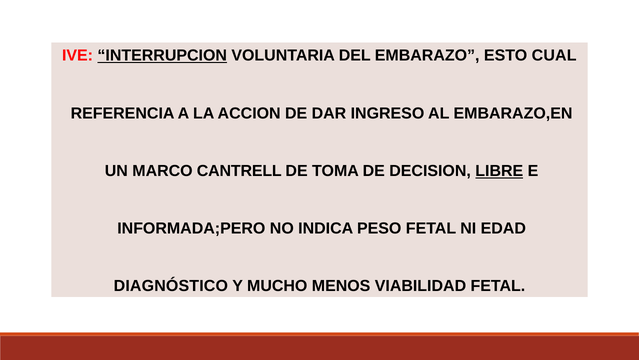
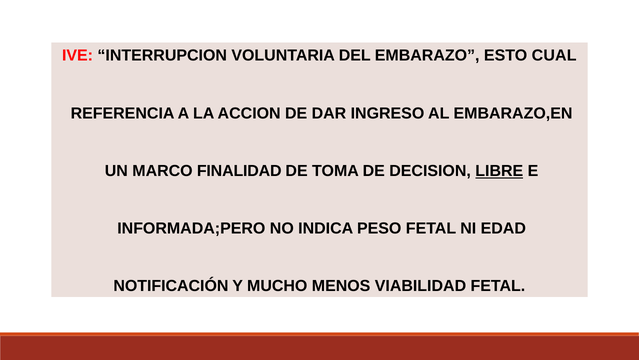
INTERRUPCION underline: present -> none (162, 56)
CANTRELL: CANTRELL -> FINALIDAD (239, 171)
DIAGNÓSTICO: DIAGNÓSTICO -> NOTIFICACIÓN (171, 286)
